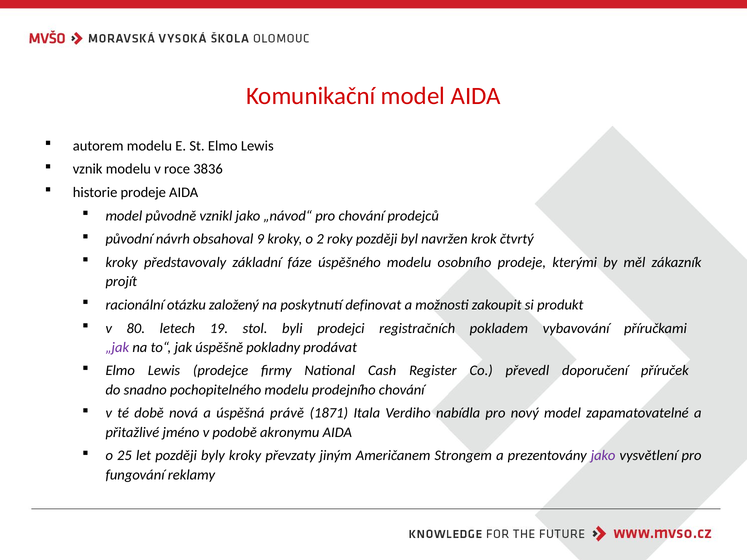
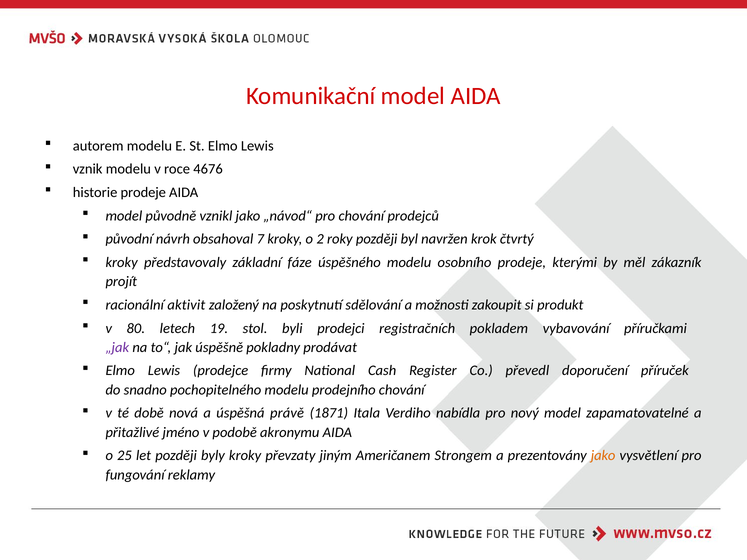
3836: 3836 -> 4676 (208, 169)
9: 9 -> 7 (260, 239)
otázku: otázku -> aktivit (186, 305)
definovat: definovat -> sdělování (373, 305)
jako colour: purple -> orange (603, 456)
